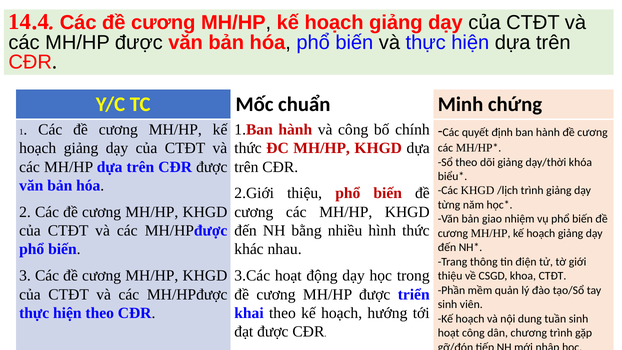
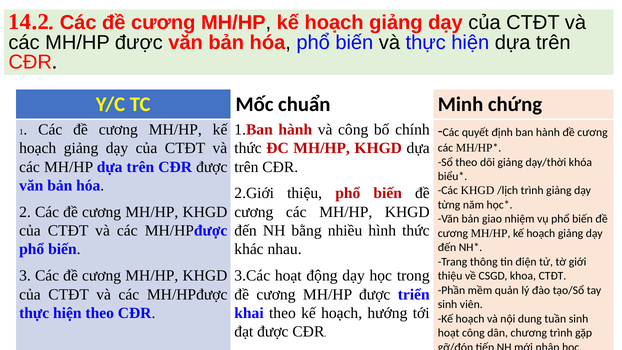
4: 4 -> 2 (43, 22)
